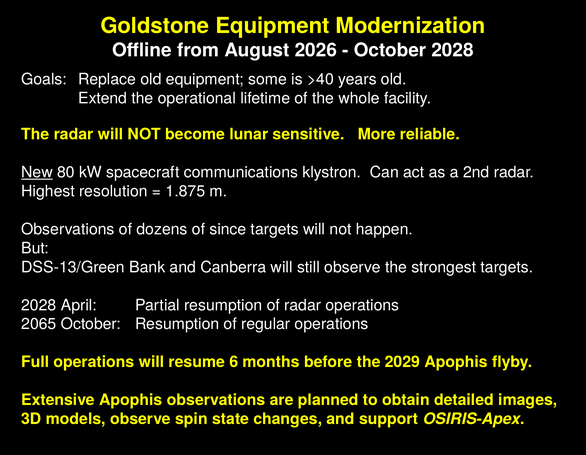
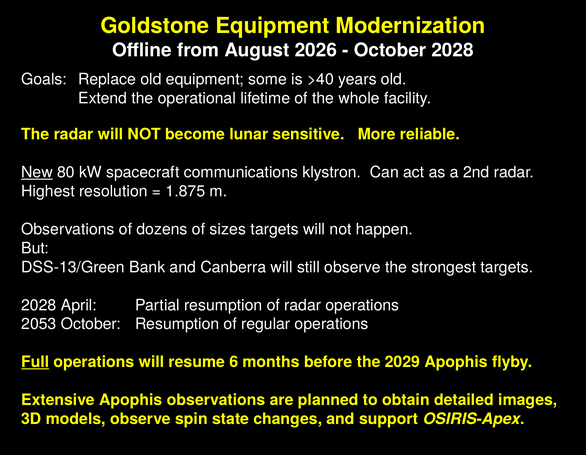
since: since -> sizes (228, 229)
2065: 2065 -> 2053 (39, 324)
Full underline: none -> present (35, 362)
